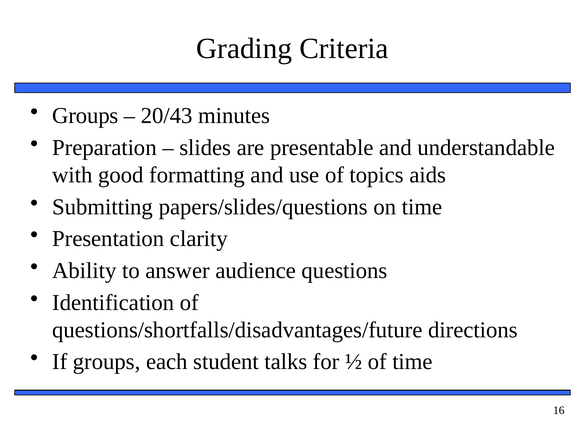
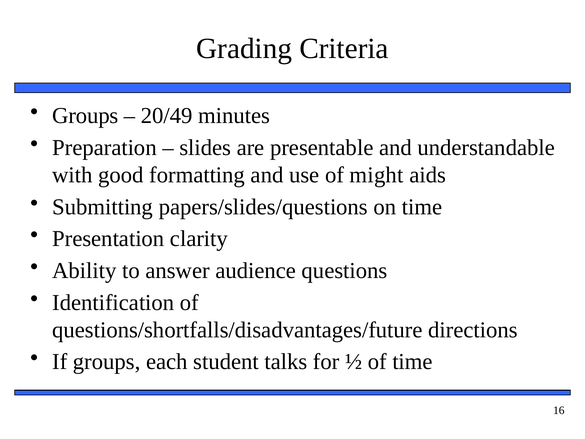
20/43: 20/43 -> 20/49 (167, 116)
topics: topics -> might (377, 175)
